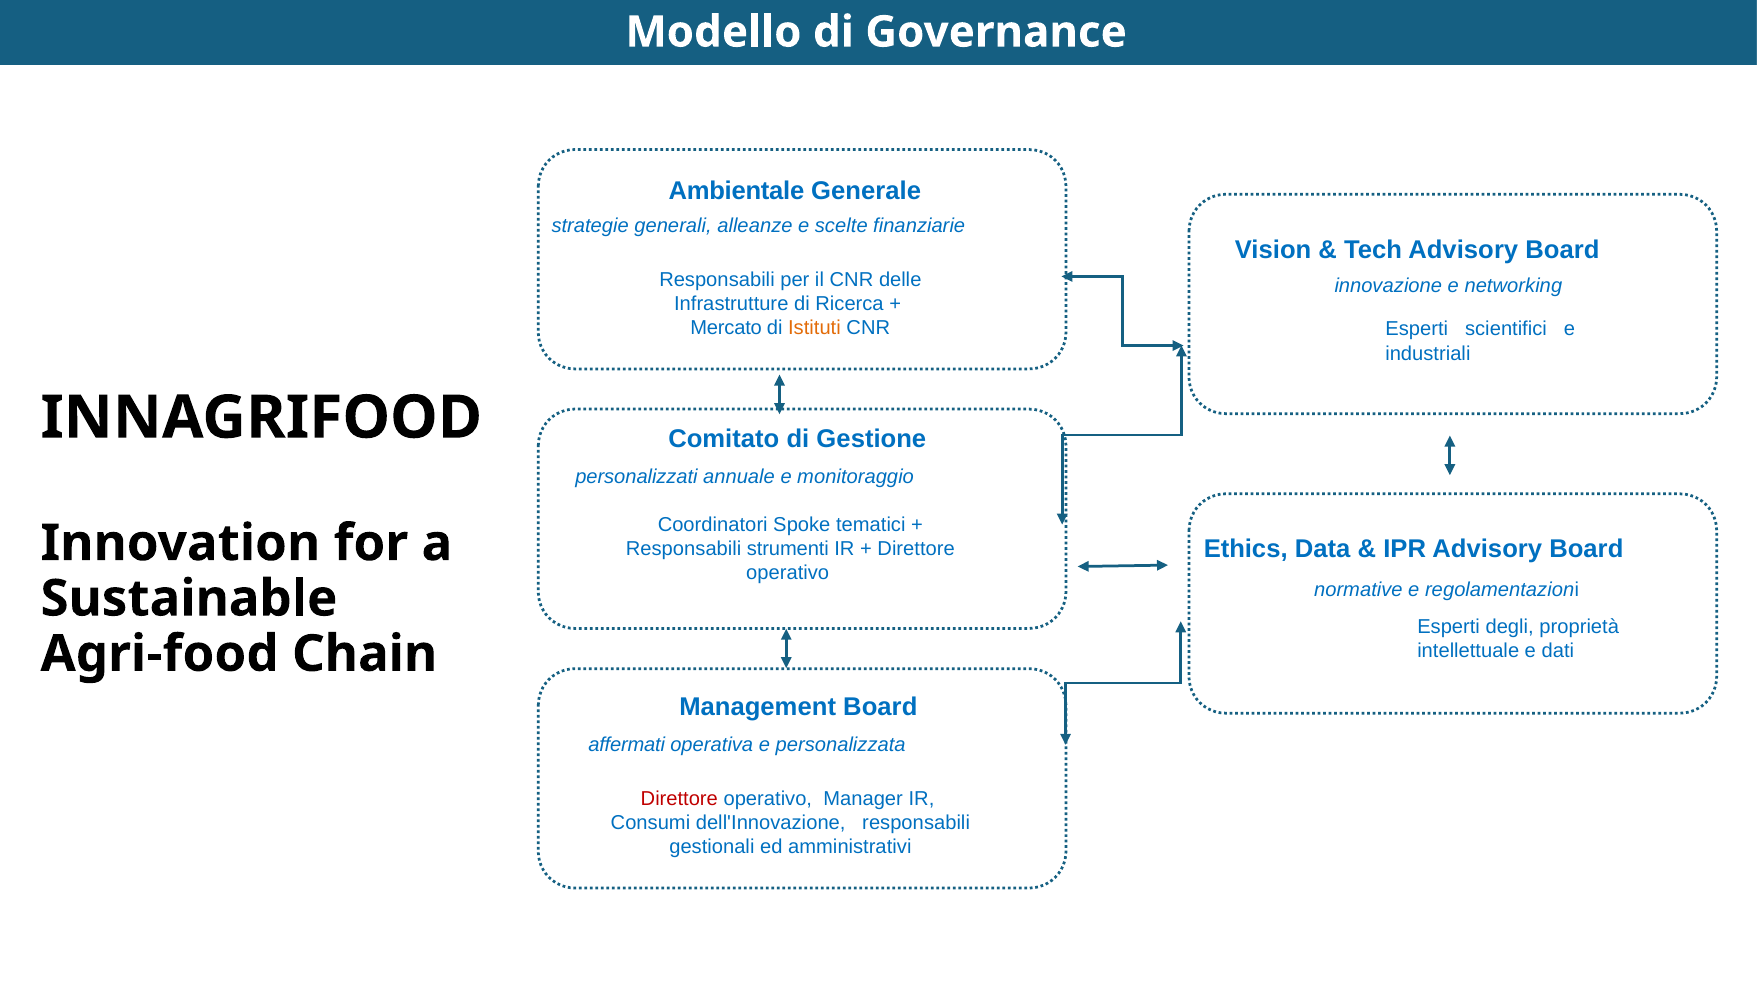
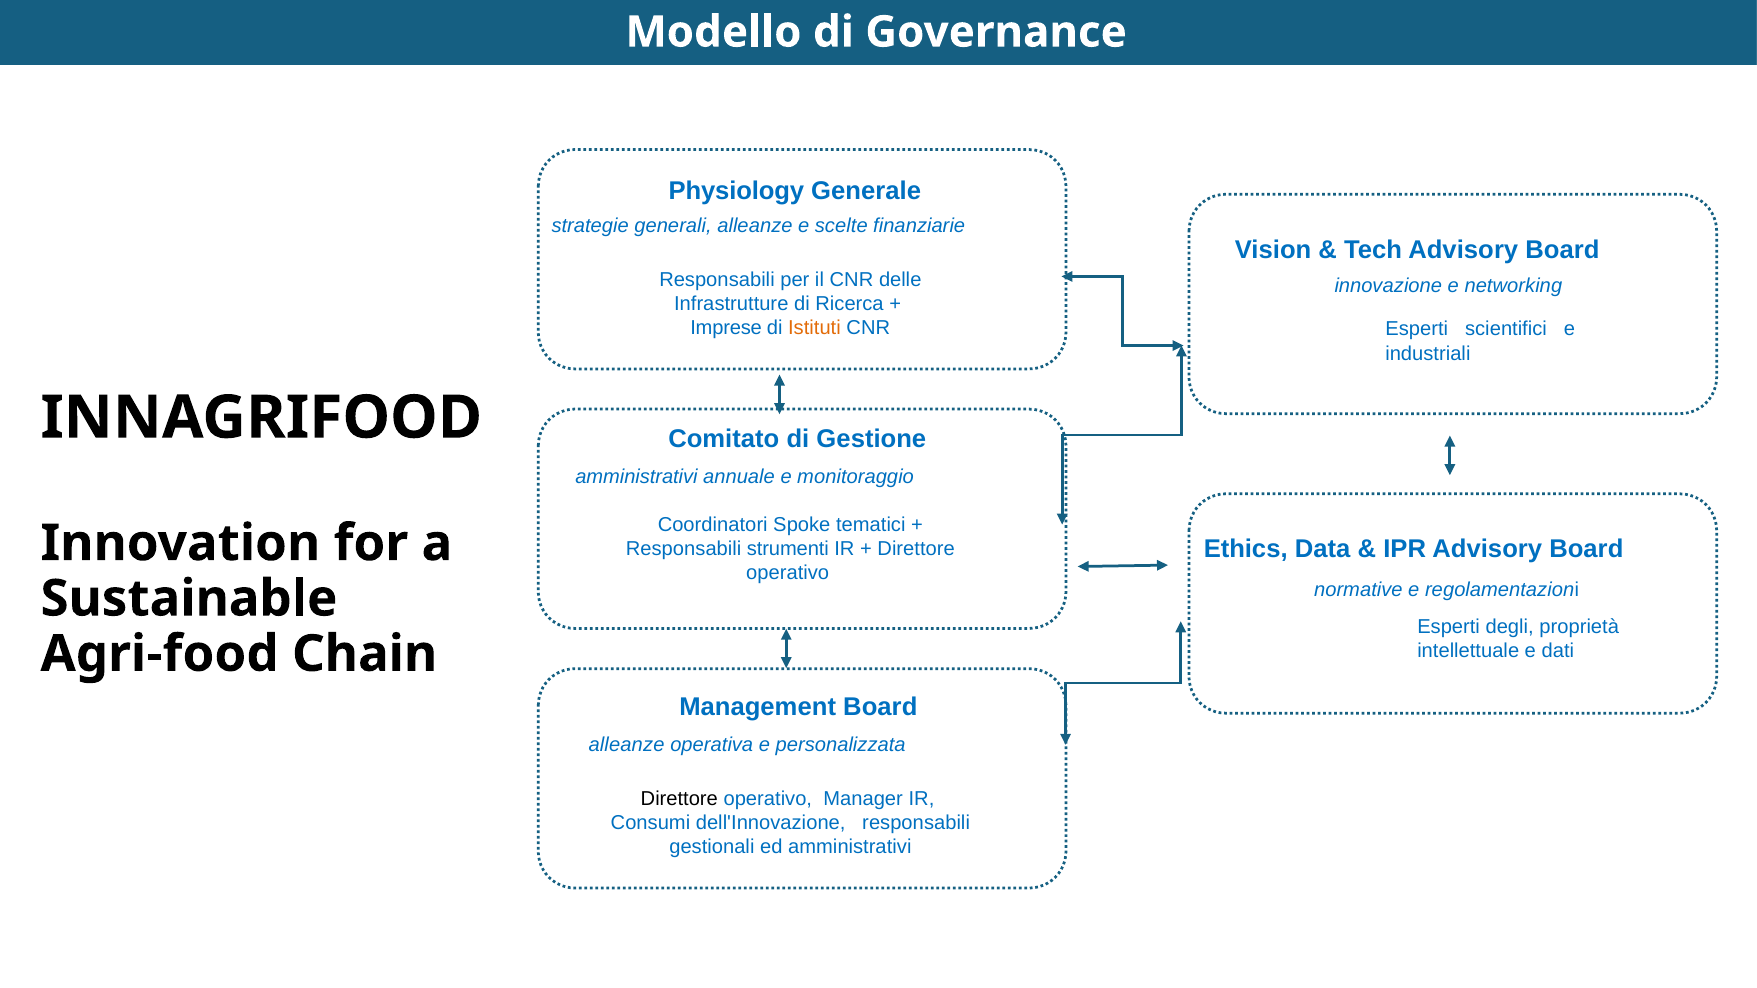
Ambientale: Ambientale -> Physiology (736, 191)
Mercato: Mercato -> Imprese (726, 328)
personalizzati: personalizzati -> amministrativi (636, 477)
affermati: affermati -> alleanze (627, 745)
Direttore colour: red -> black (679, 799)
